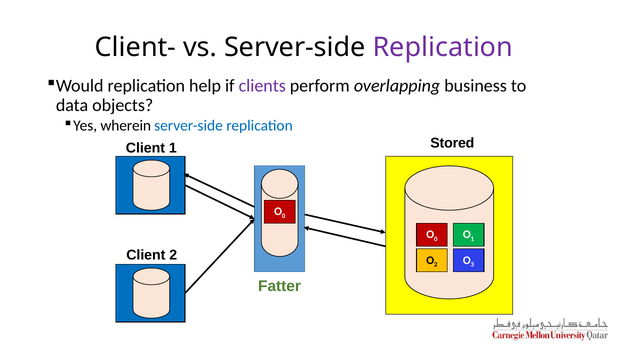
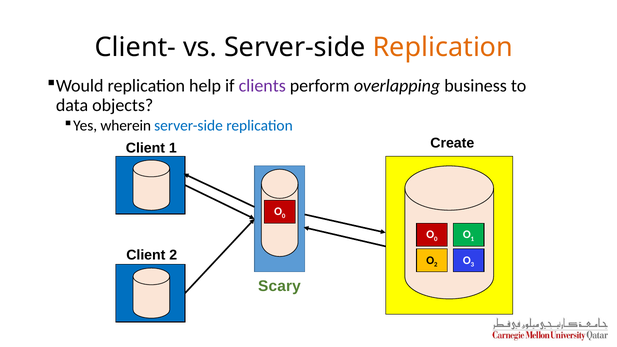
Replication colour: purple -> orange (443, 47)
Stored: Stored -> Create (452, 143)
Fatter: Fatter -> Scary (279, 286)
